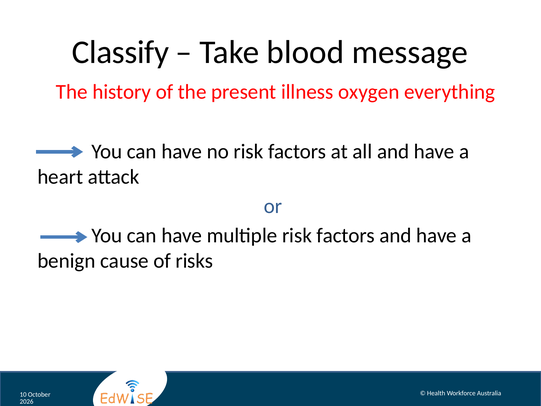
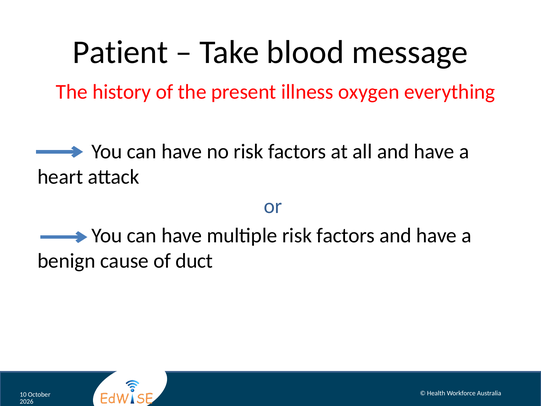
Classify: Classify -> Patient (120, 52)
risks: risks -> duct (194, 261)
